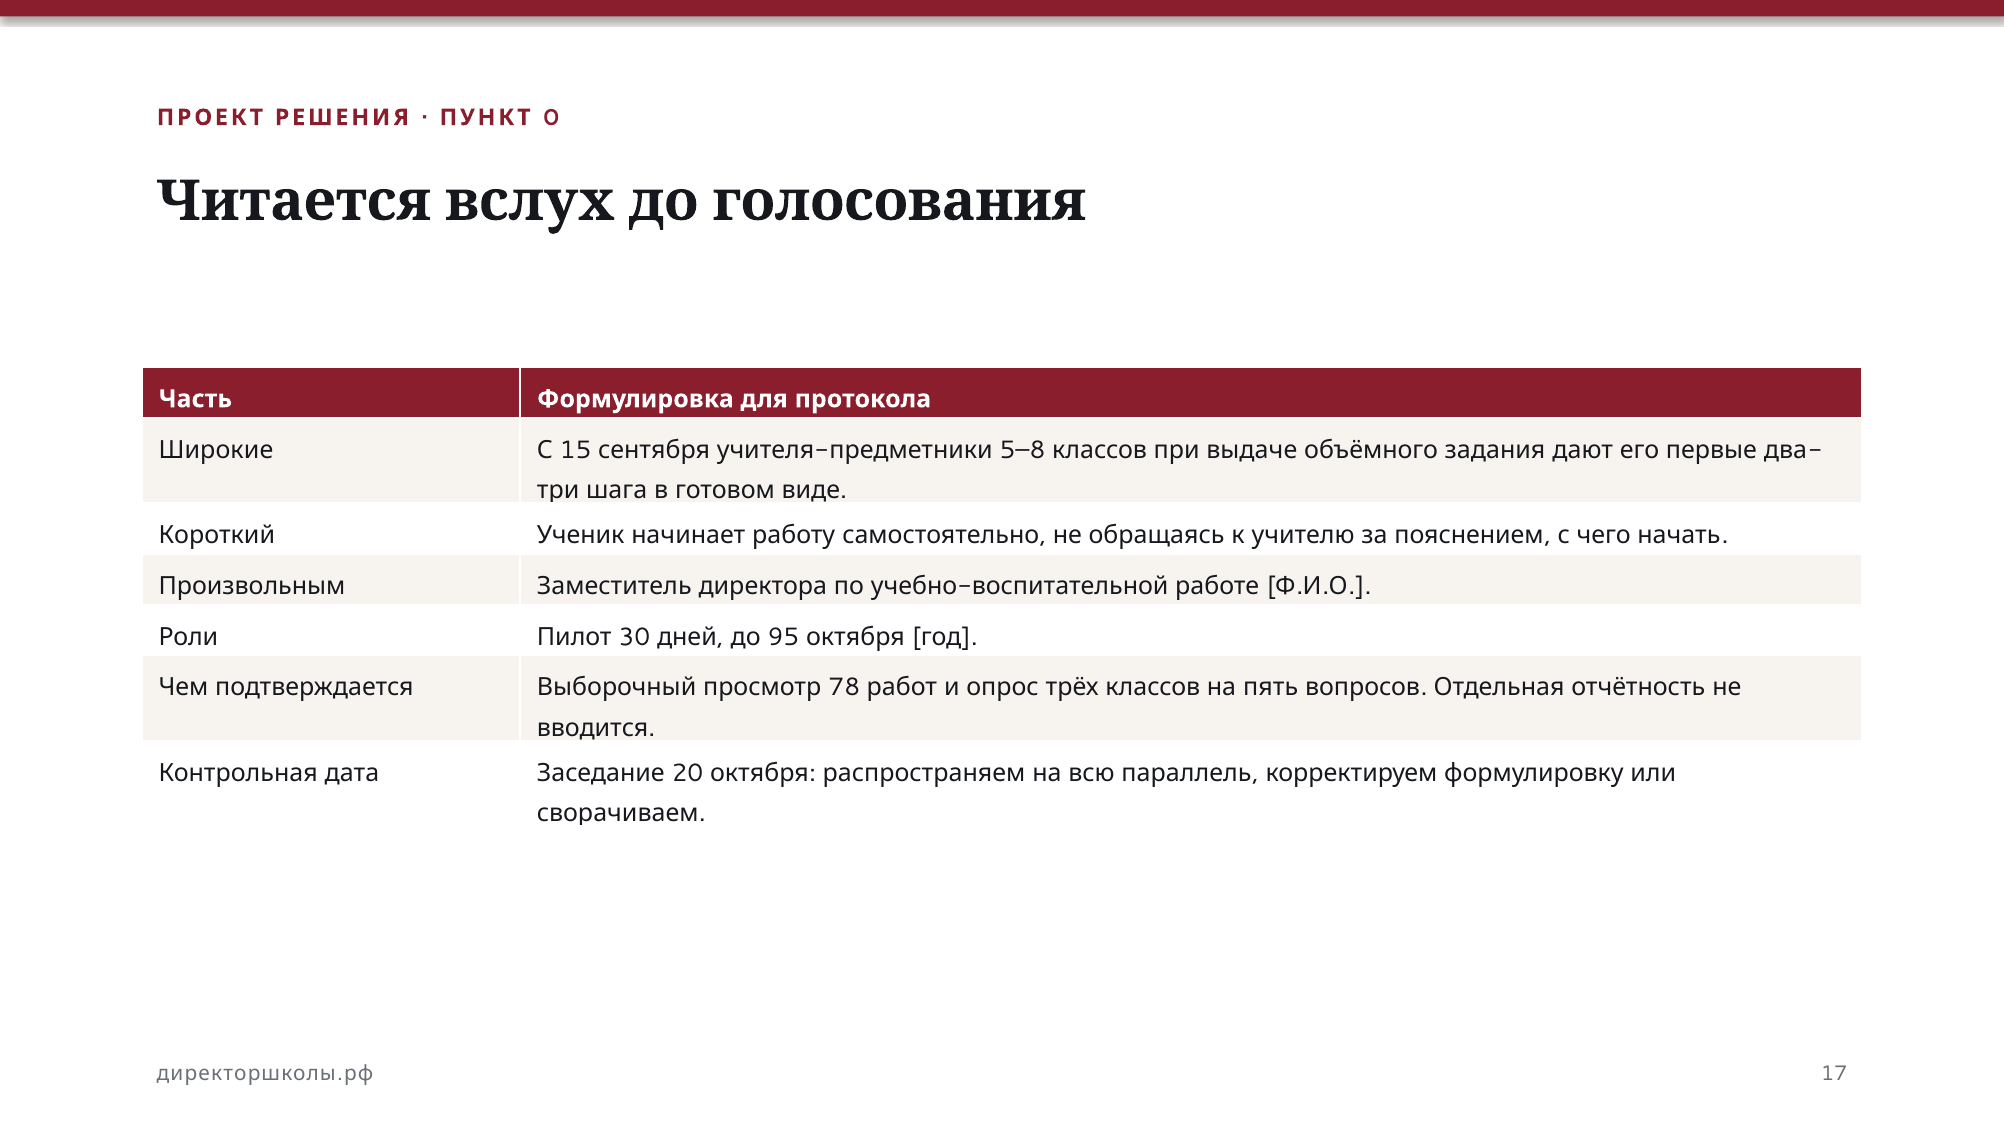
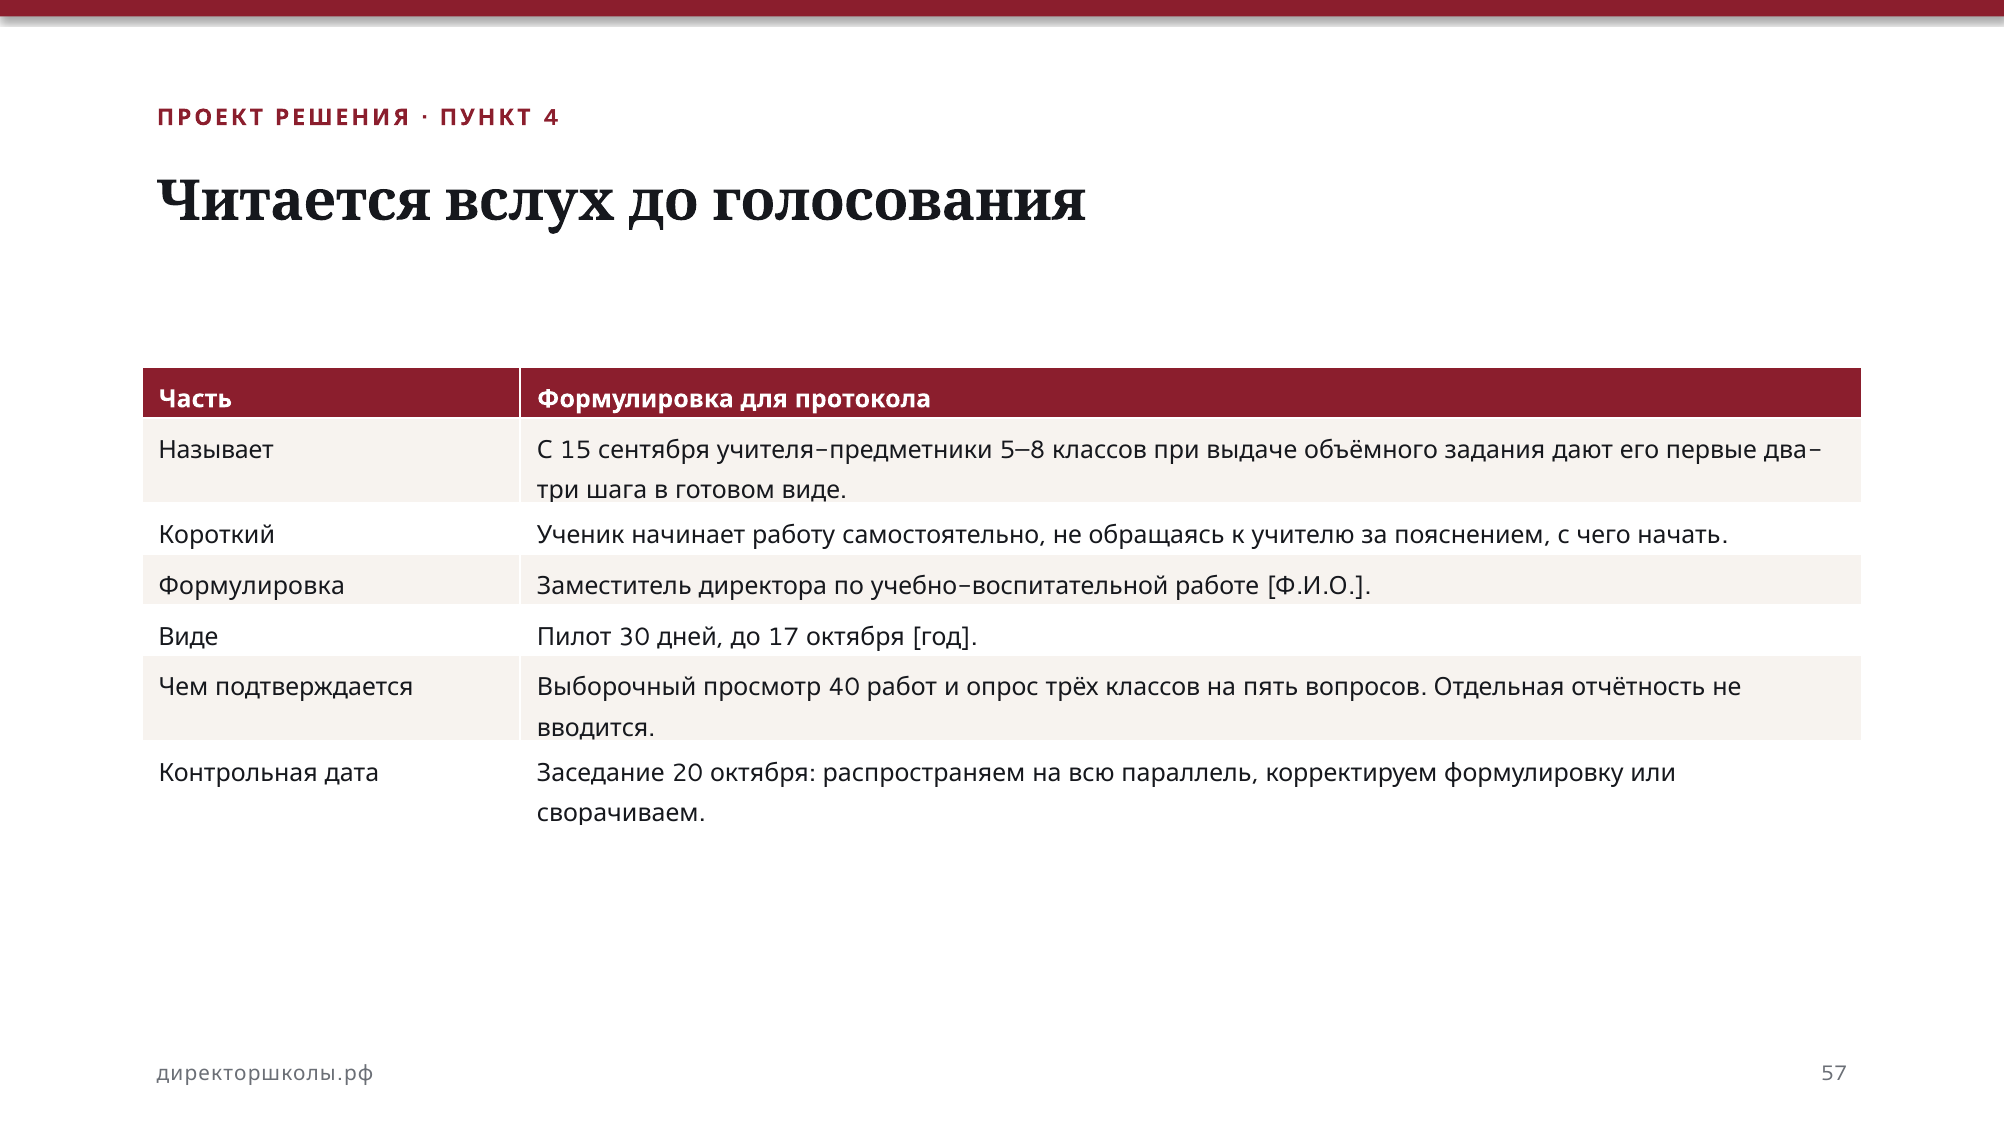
0: 0 -> 4 (551, 118)
Широкие: Широкие -> Называет (216, 450)
Произвольным: Произвольным -> Формулировка (252, 586)
Роли: Роли -> Виде (188, 637)
95: 95 -> 17 (784, 637)
78: 78 -> 40 (844, 688)
17: 17 -> 57 (1834, 1074)
